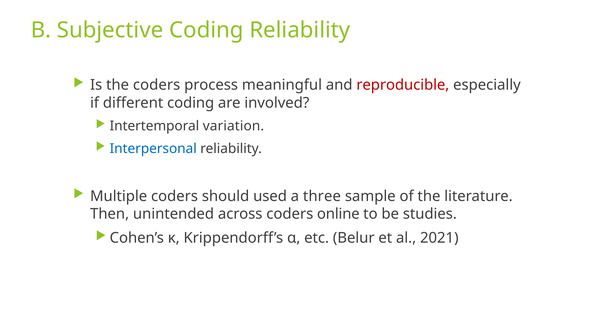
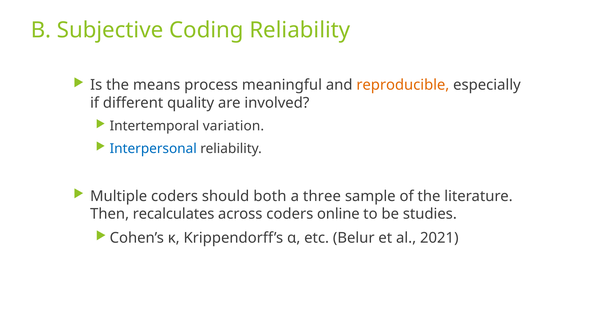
the coders: coders -> means (157, 85)
reproducible colour: red -> orange (403, 85)
different coding: coding -> quality (191, 103)
used: used -> both (270, 196)
unintended: unintended -> recalculates (174, 214)
